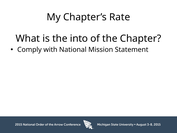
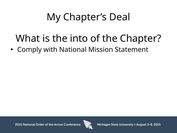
Rate: Rate -> Deal (120, 17)
